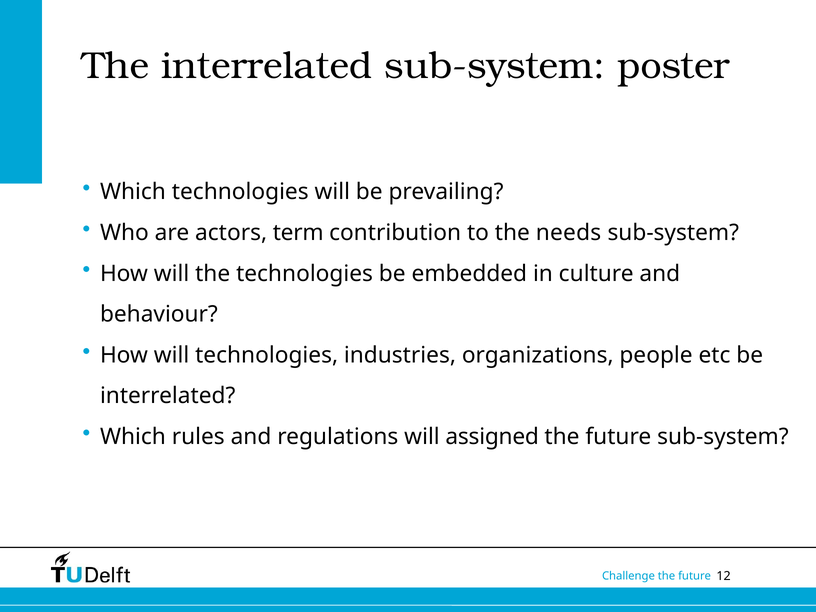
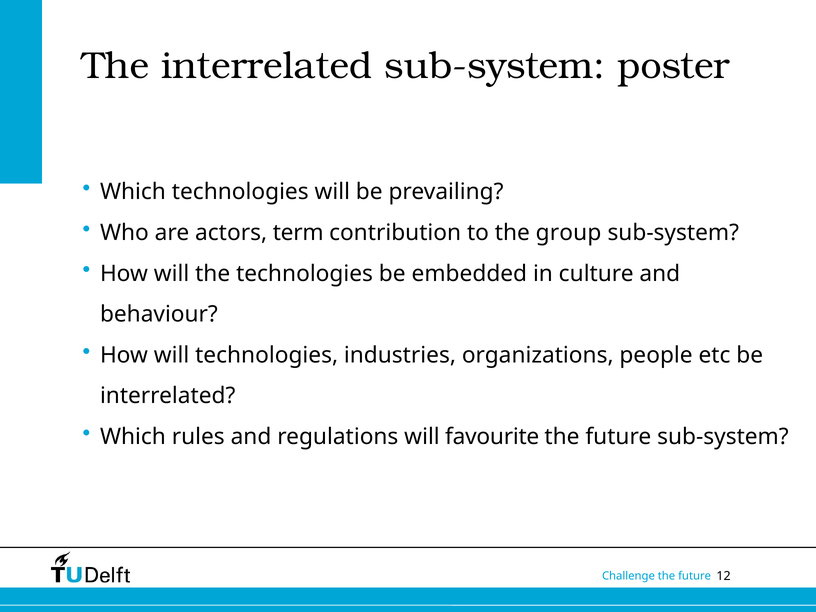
needs: needs -> group (569, 233)
assigned: assigned -> favourite (492, 437)
